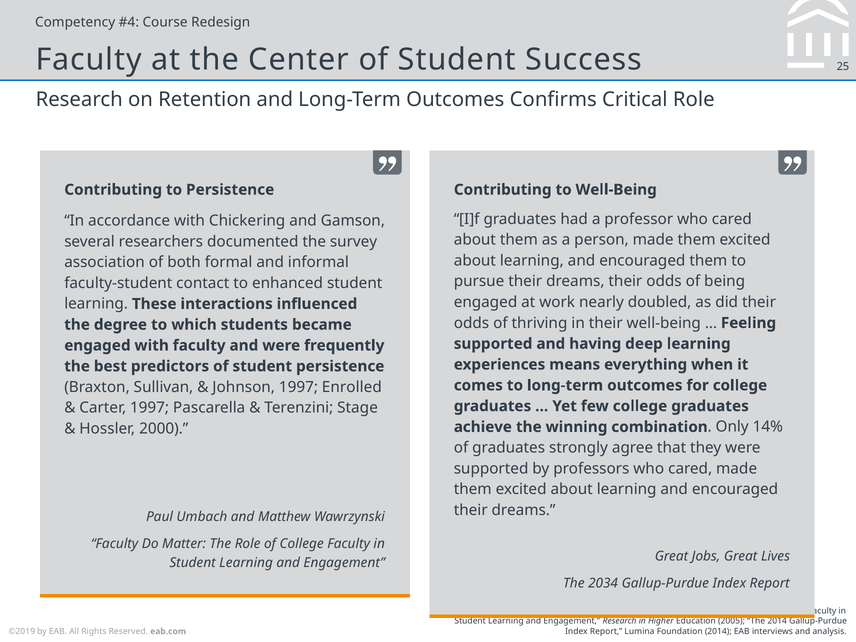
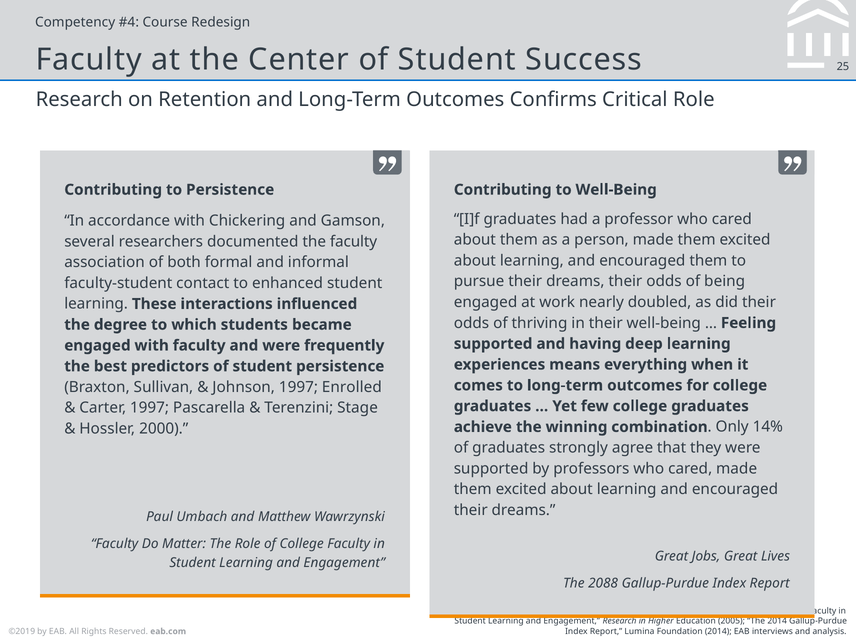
the survey: survey -> faculty (354, 241)
2034: 2034 -> 2088 (603, 583)
